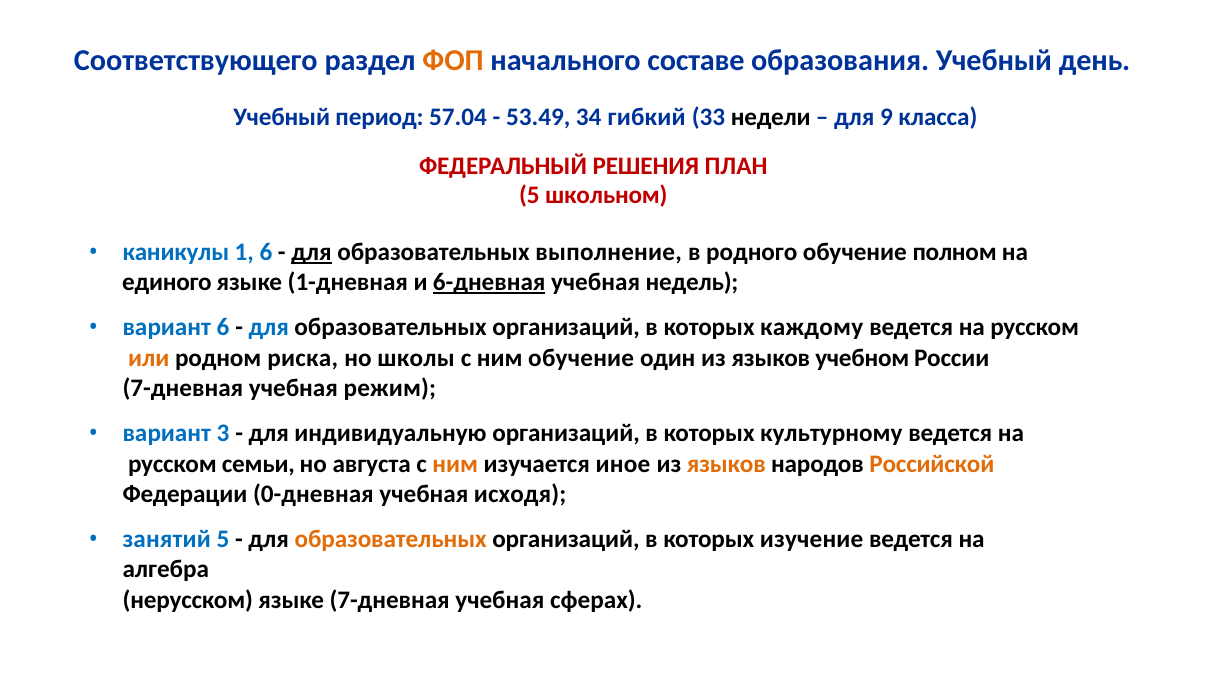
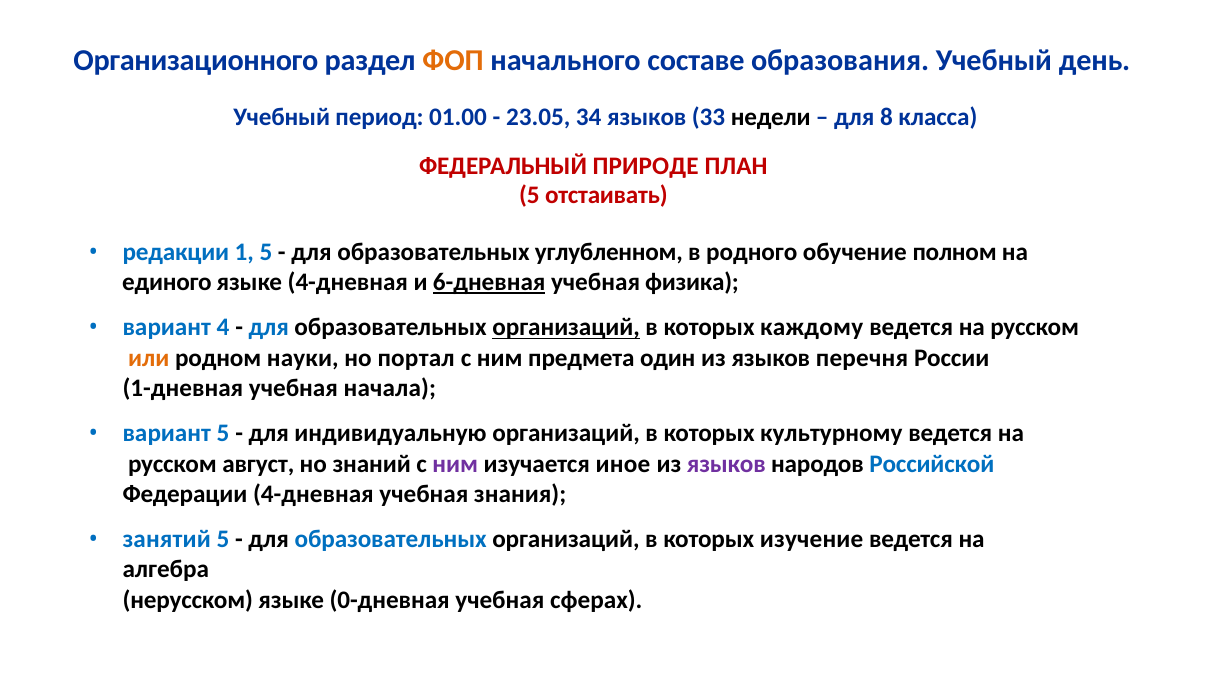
Соответствующего: Соответствующего -> Организационного (196, 60)
57.04: 57.04 -> 01.00 (458, 118)
53.49: 53.49 -> 23.05 (538, 118)
34 гибкий: гибкий -> языков (647, 118)
9: 9 -> 8 (886, 118)
РЕШЕНИЯ: РЕШЕНИЯ -> ПРИРОДЕ (646, 166)
школьном: школьном -> отстаивать (606, 195)
каникулы: каникулы -> редакции (176, 252)
1 6: 6 -> 5 (266, 252)
для underline: present -> none (312, 252)
выполнение: выполнение -> углубленном (609, 252)
языке 1-дневная: 1-дневная -> 4-дневная (348, 282)
недель: недель -> физика (692, 282)
вариант 6: 6 -> 4 (223, 328)
организаций underline: none -> present (566, 328)
риска: риска -> науки (303, 358)
школы: школы -> портал (416, 358)
ним обучение: обучение -> предмета (581, 358)
учебном: учебном -> перечня (862, 358)
7-дневная: 7-дневная -> 1-дневная (183, 388)
режим: режим -> начала (390, 388)
вариант 3: 3 -> 5 (223, 433)
семьи: семьи -> август (258, 464)
августа: августа -> знаний (372, 464)
ним colour: orange -> purple (455, 464)
языков colour: orange -> purple (726, 464)
Российской colour: orange -> blue (932, 464)
Федерации 0-дневная: 0-дневная -> 4-дневная (313, 494)
исходя: исходя -> знания (520, 494)
образовательных colour: orange -> blue (391, 539)
языке 7-дневная: 7-дневная -> 0-дневная (390, 600)
